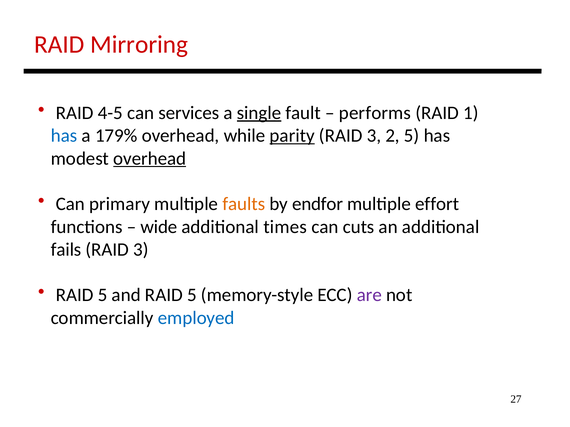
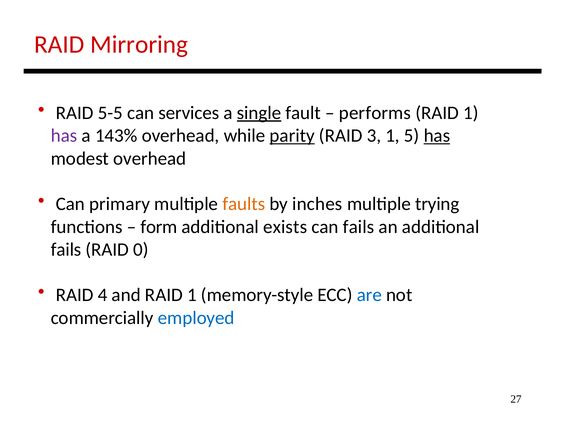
4-5: 4-5 -> 5-5 (110, 113)
has colour: blue -> purple (64, 136)
179%: 179% -> 143% (116, 136)
3 2: 2 -> 1 (393, 136)
has underline: none -> present (437, 136)
overhead underline: present -> none (150, 159)
endfor: endfor -> inches (317, 204)
effort: effort -> trying (437, 204)
wide: wide -> form (159, 227)
times: times -> exists (285, 227)
can cuts: cuts -> fails (359, 227)
3: 3 -> 0 (141, 250)
5: 5 -> 4 (103, 295)
and RAID 5: 5 -> 1 (192, 295)
are colour: purple -> blue (369, 295)
